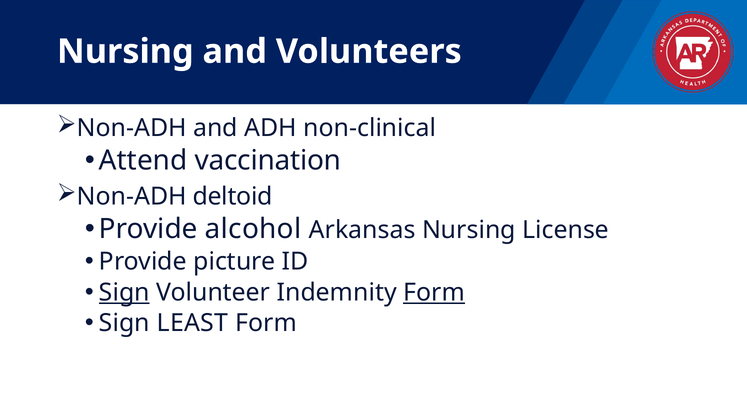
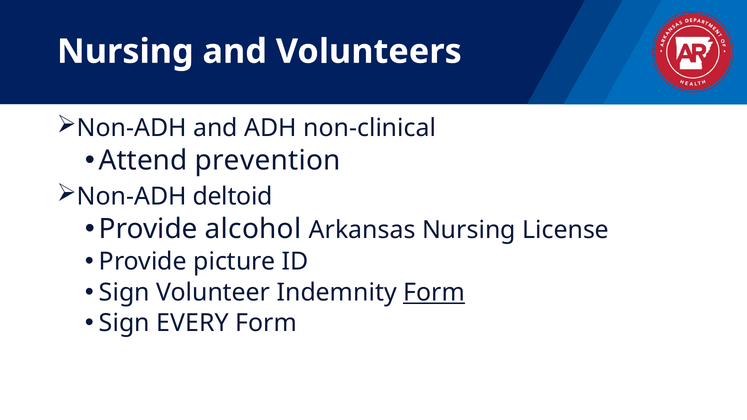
vaccination: vaccination -> prevention (268, 160)
Sign underline: present -> none (124, 293)
LEAST: LEAST -> EVERY (192, 323)
